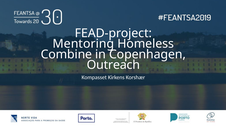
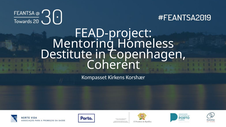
Combine: Combine -> Destitute (66, 54)
Outreach: Outreach -> Coherent (113, 65)
